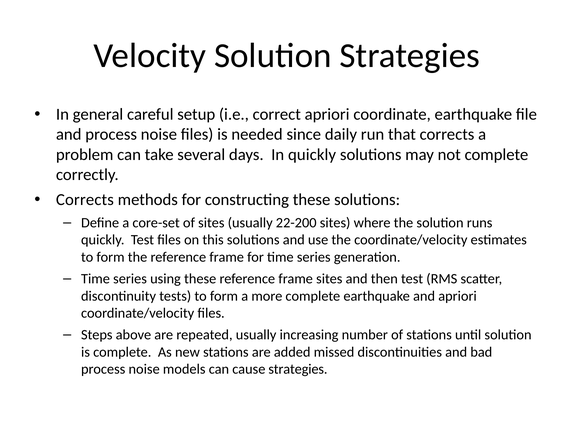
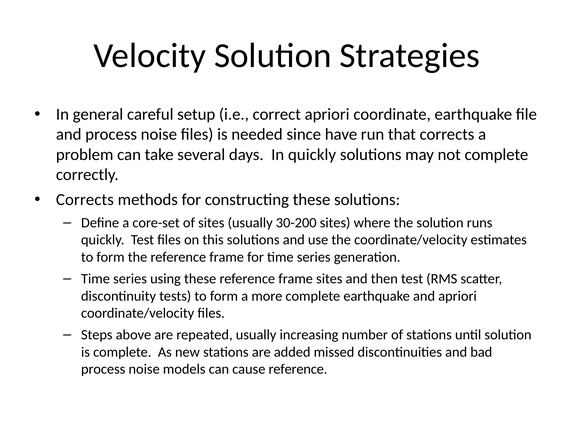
daily: daily -> have (341, 135)
22-200: 22-200 -> 30-200 (296, 223)
cause strategies: strategies -> reference (298, 370)
